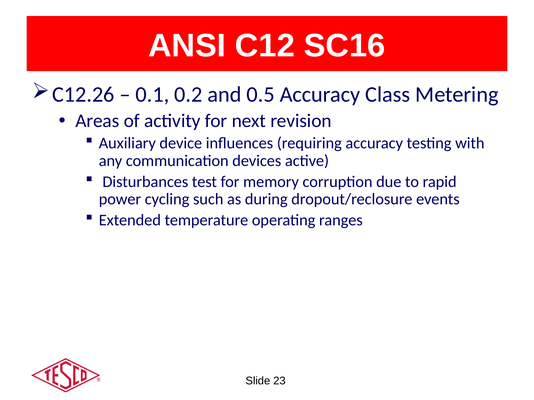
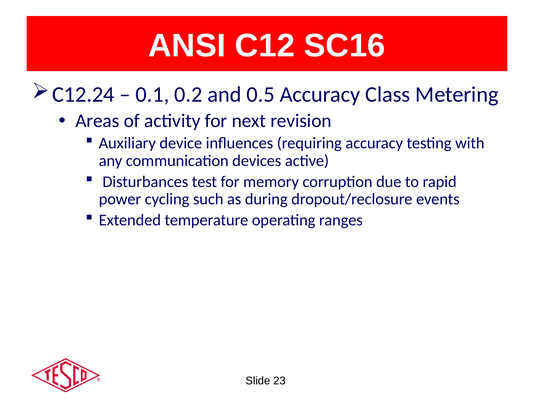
C12.26: C12.26 -> C12.24 (83, 95)
